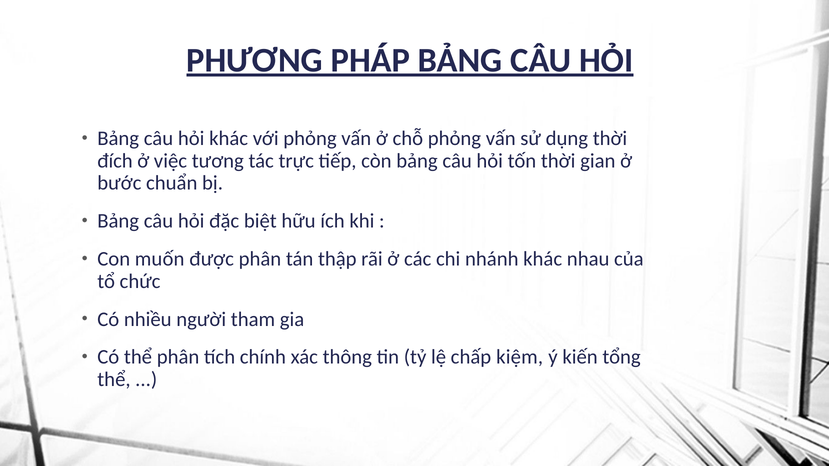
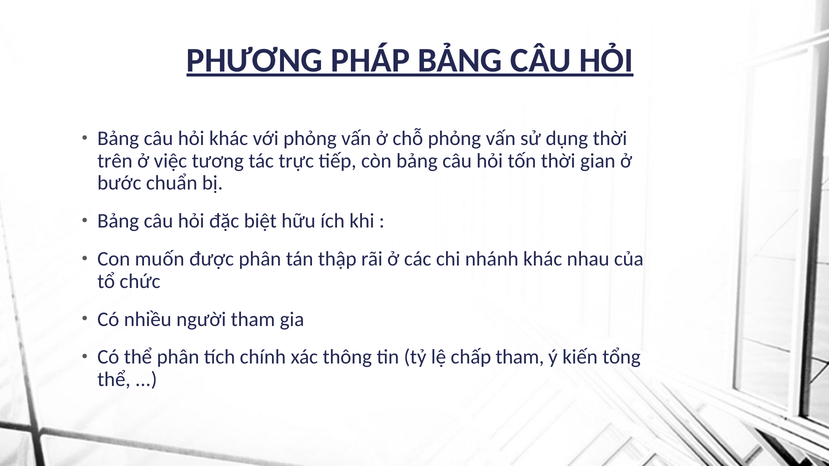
đích: đích -> trên (115, 161)
chấp kiệm: kiệm -> tham (520, 357)
